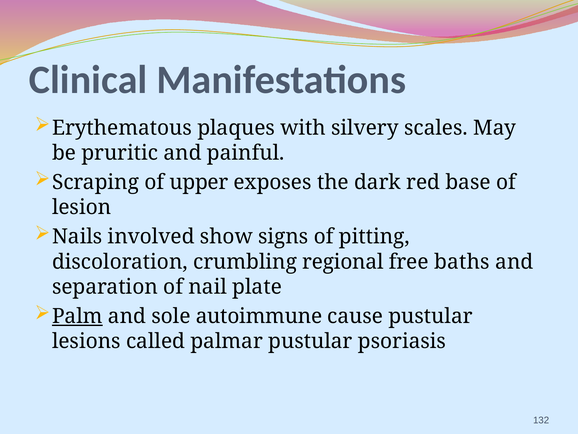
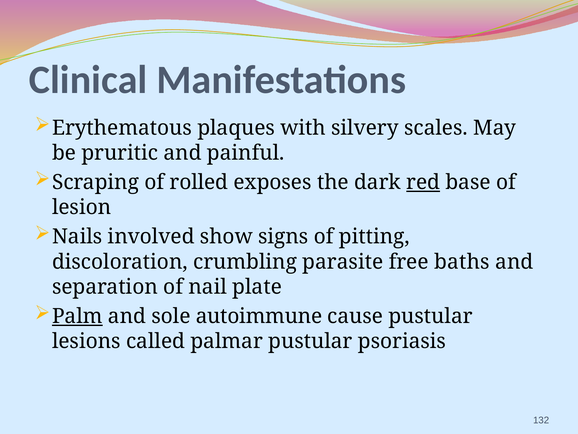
upper: upper -> rolled (199, 182)
red underline: none -> present (423, 182)
regional: regional -> parasite (343, 262)
